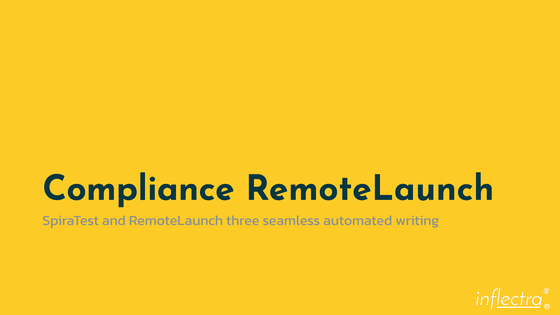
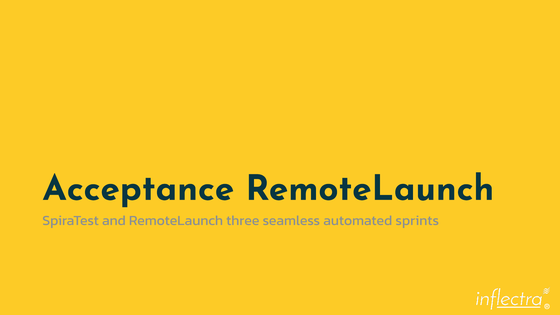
Compliance: Compliance -> Acceptance (138, 188)
writing: writing -> sprints (417, 220)
